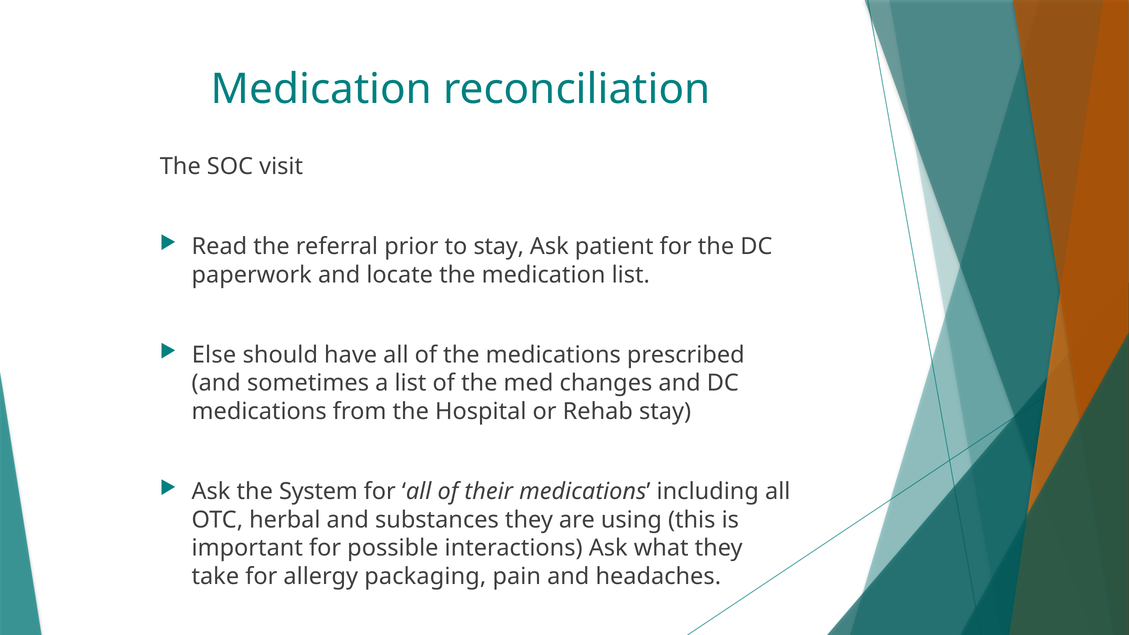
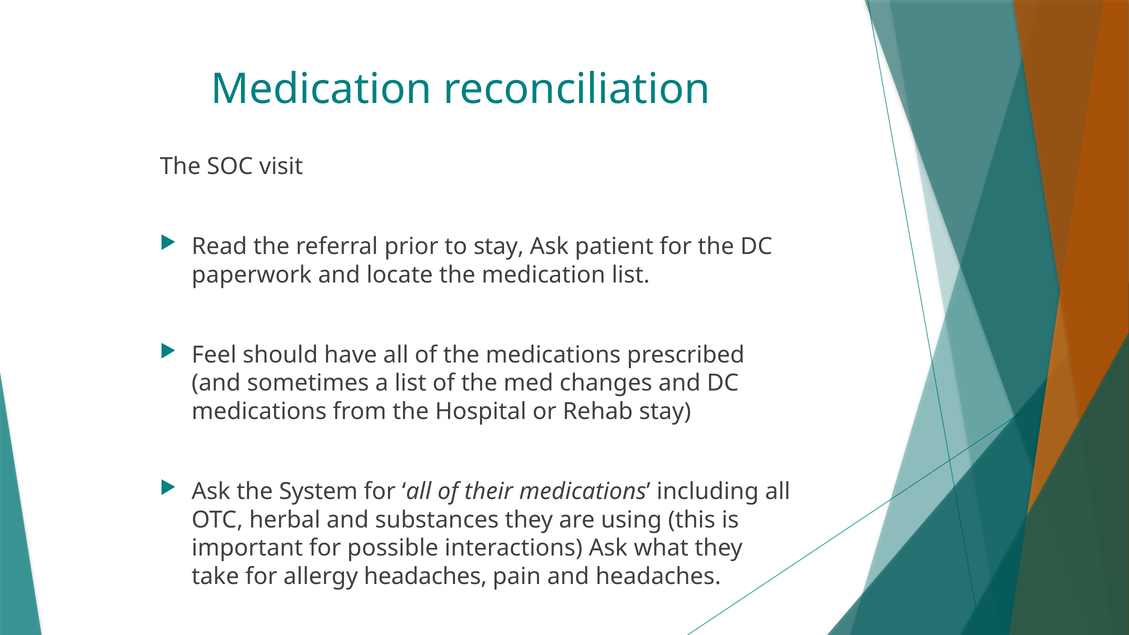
Else: Else -> Feel (214, 355)
allergy packaging: packaging -> headaches (425, 576)
